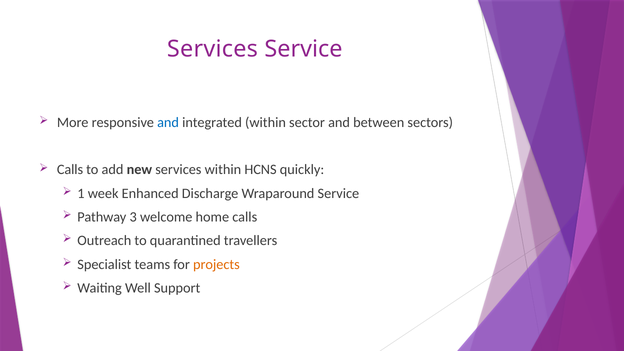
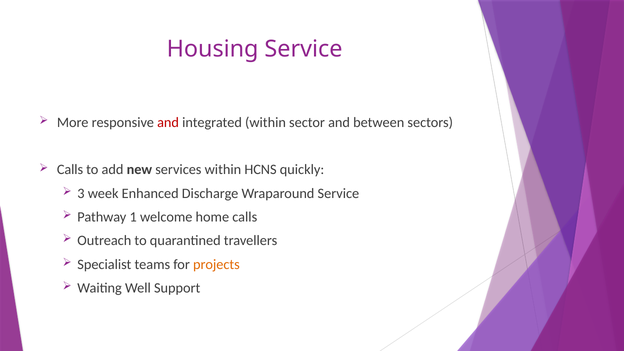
Services: Services -> Housing (213, 49)
and colour: blue -> red (168, 122)
1: 1 -> 3 (81, 193)
3: 3 -> 1 (133, 217)
